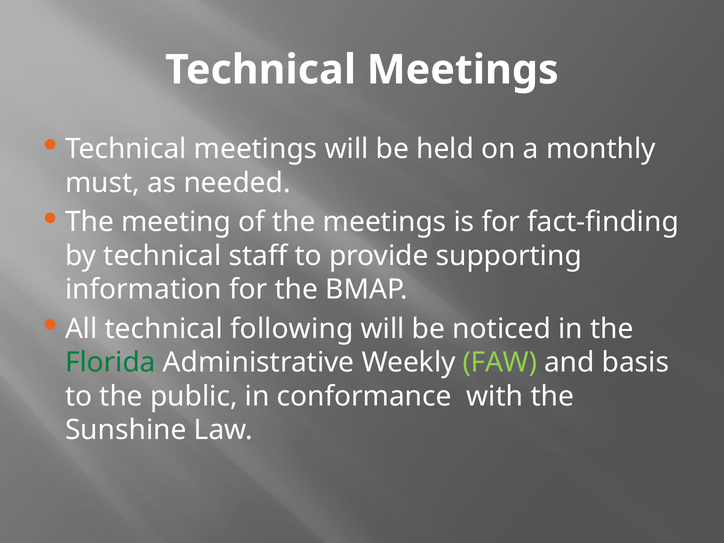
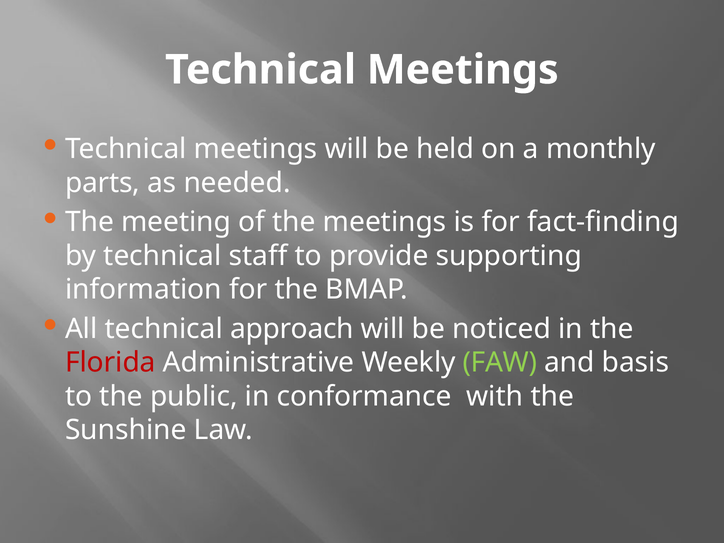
must: must -> parts (103, 183)
following: following -> approach (292, 329)
Florida colour: green -> red (110, 363)
